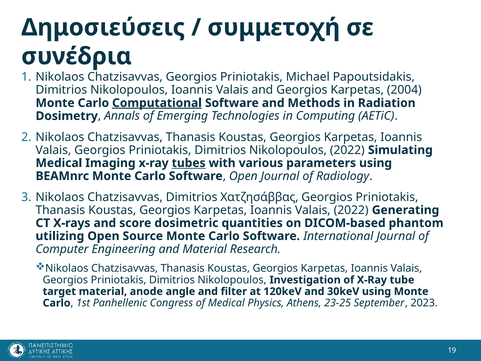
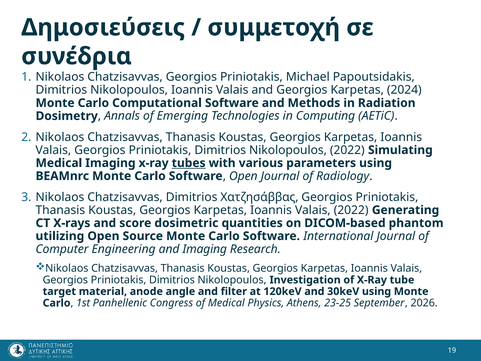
2004: 2004 -> 2024 (404, 90)
Computational underline: present -> none (157, 103)
and Material: Material -> Imaging (205, 249)
2023: 2023 -> 2026 (424, 303)
